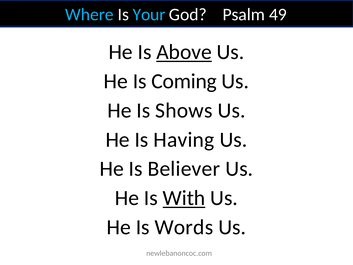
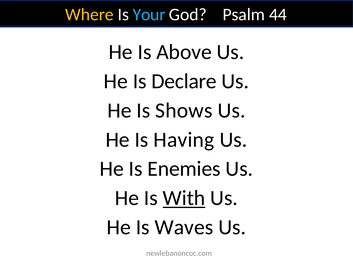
Where colour: light blue -> yellow (89, 15)
49: 49 -> 44 (278, 15)
Above underline: present -> none (184, 52)
Coming: Coming -> Declare (184, 81)
Believer: Believer -> Enemies (184, 169)
Words: Words -> Waves (184, 227)
